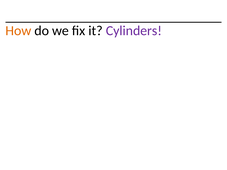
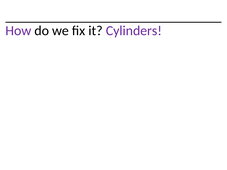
How colour: orange -> purple (18, 31)
